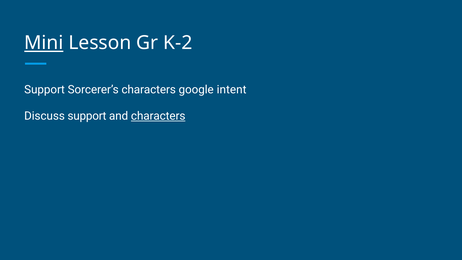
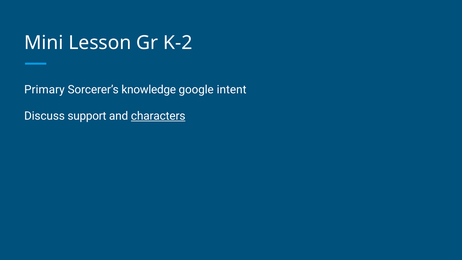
Mini underline: present -> none (44, 43)
Support: Support -> Primary (44, 90)
Sorcerer’s characters: characters -> knowledge (149, 90)
